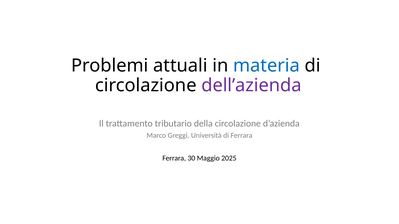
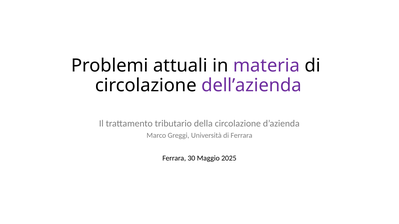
materia colour: blue -> purple (267, 66)
